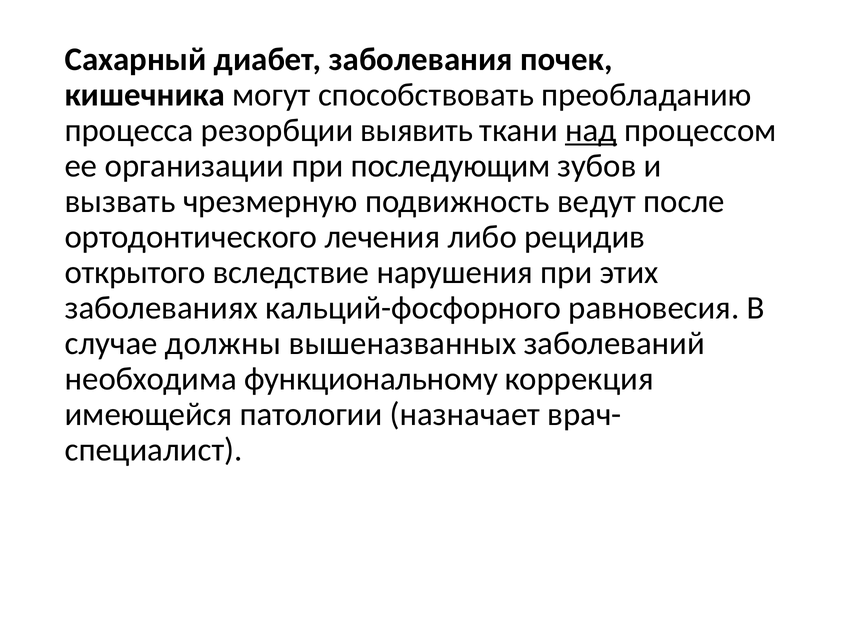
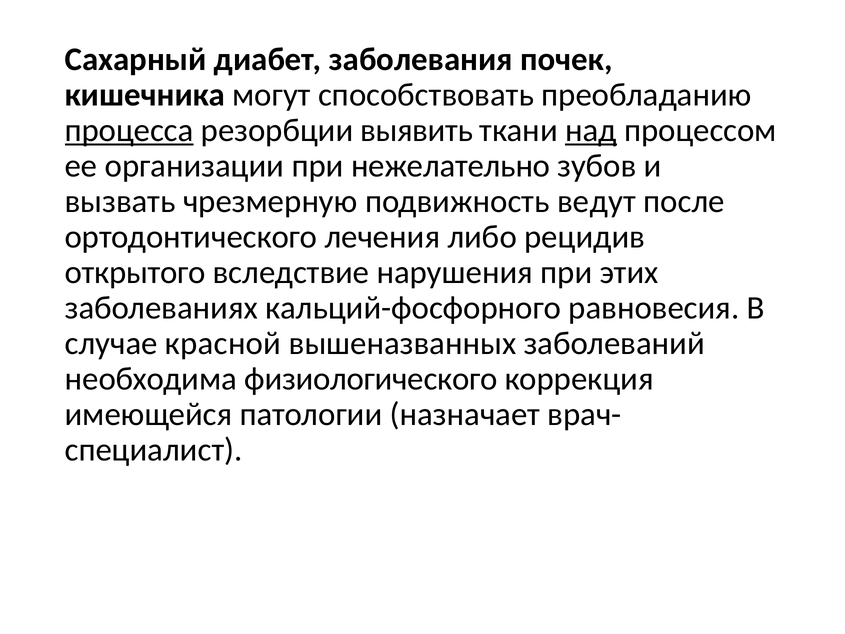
процесса underline: none -> present (129, 130)
последующим: последующим -> нежелательно (451, 166)
должны: должны -> красной (223, 343)
функциональному: функциональному -> физиологического (371, 379)
